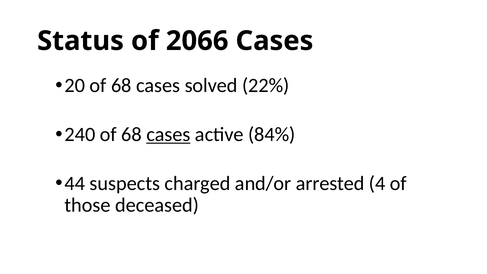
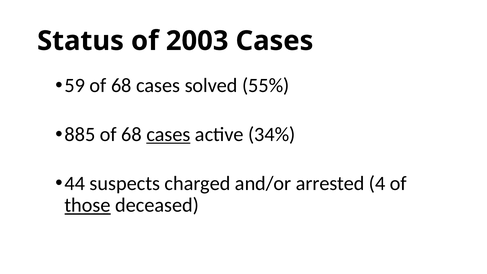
2066: 2066 -> 2003 (197, 41)
20: 20 -> 59 (75, 86)
22%: 22% -> 55% (266, 86)
240: 240 -> 885 (80, 134)
84%: 84% -> 34% (272, 134)
those underline: none -> present (88, 205)
